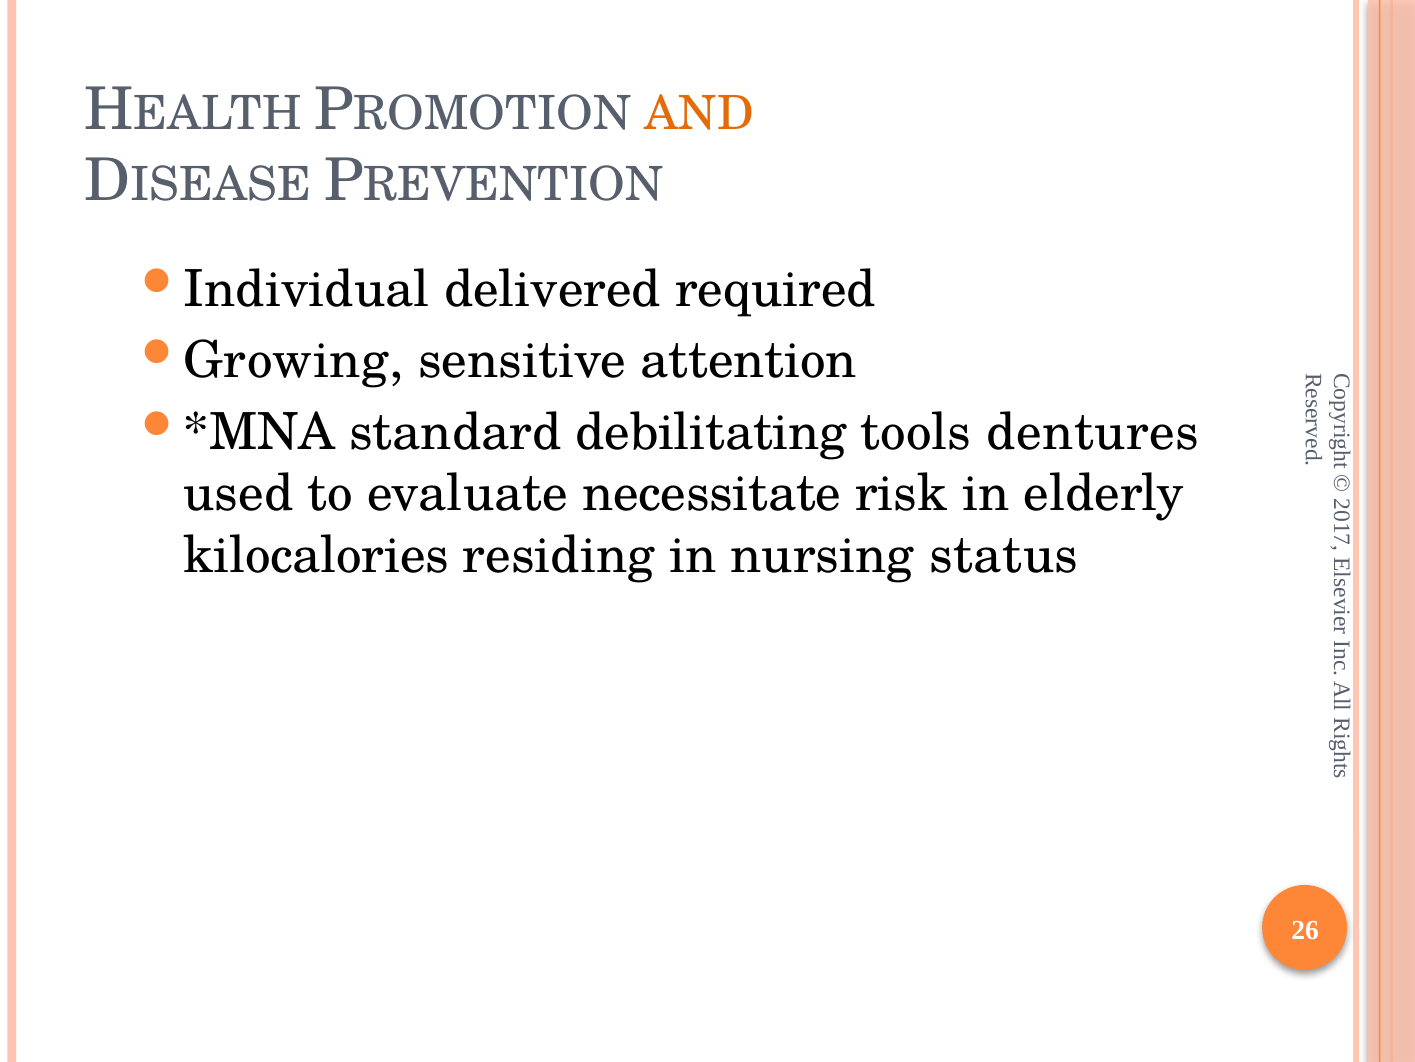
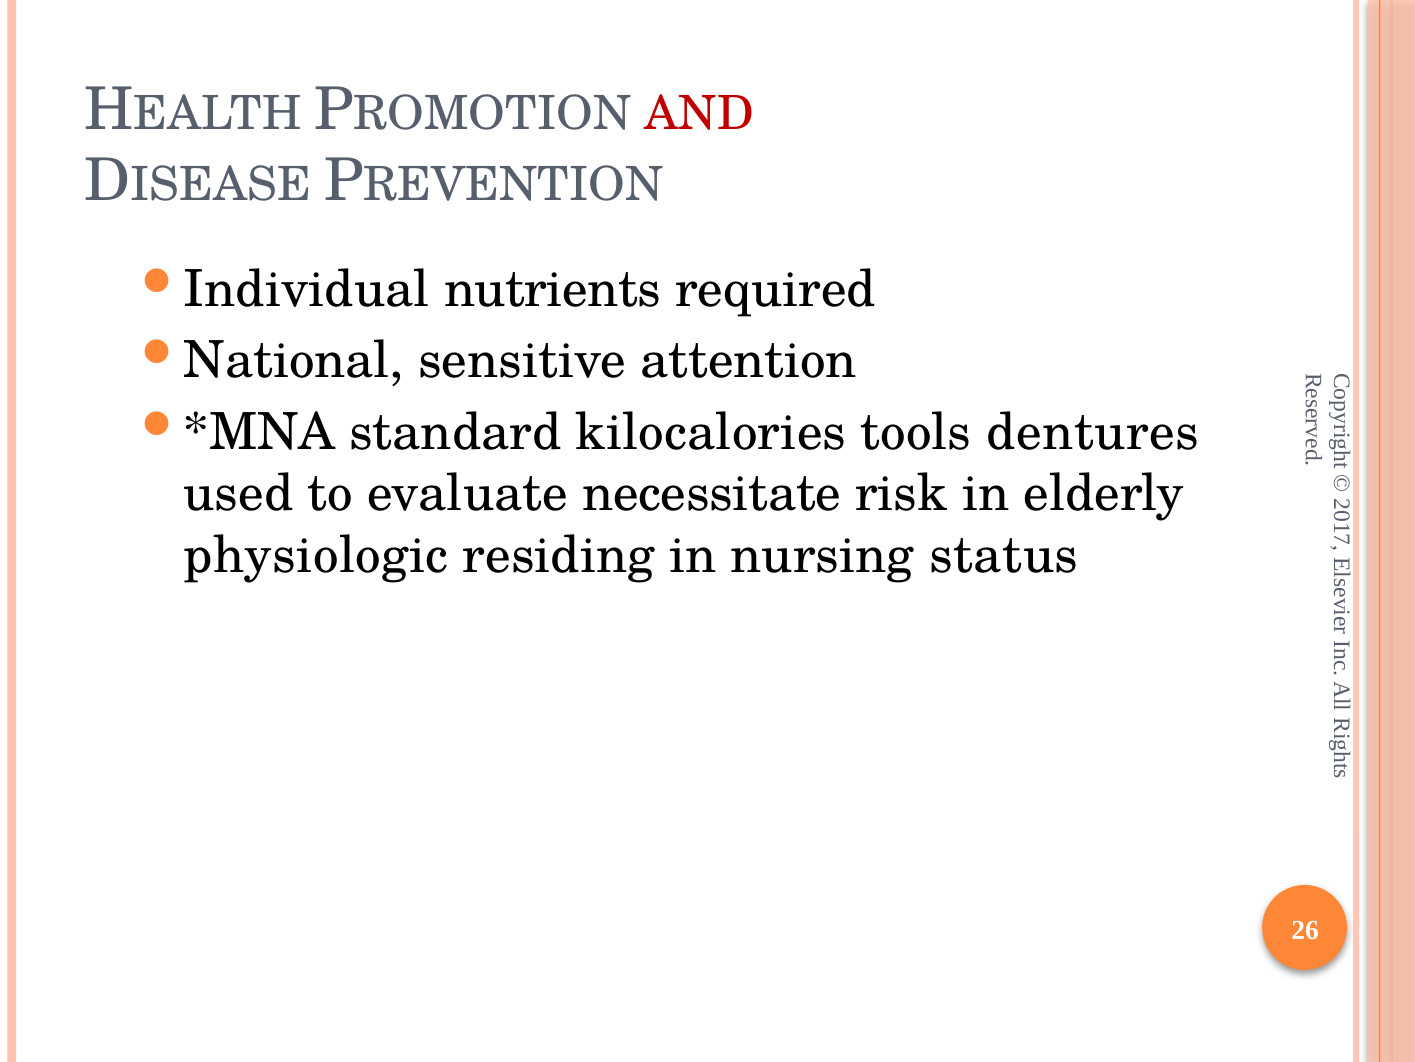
AND colour: orange -> red (699, 114)
delivered: delivered -> nutrients (553, 289)
Growing: Growing -> National (294, 361)
debilitating: debilitating -> kilocalories (711, 432)
kilocalories: kilocalories -> physiologic (316, 555)
